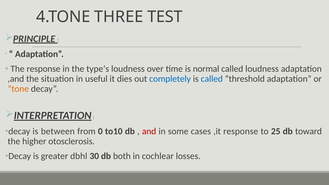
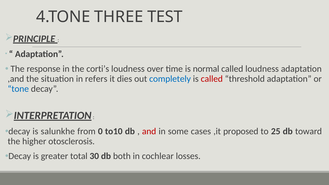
type’s: type’s -> corti’s (98, 69)
useful: useful -> refers (96, 79)
called colour: blue -> red (212, 79)
tone colour: orange -> blue (18, 89)
between: between -> salunkhe (58, 131)
,it response: response -> proposed (241, 131)
dbhl: dbhl -> total (79, 156)
